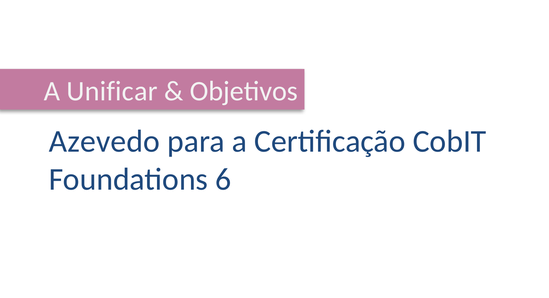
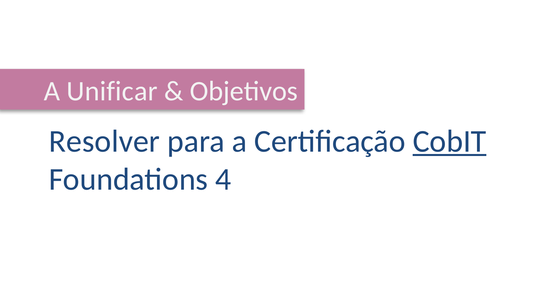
Azevedo: Azevedo -> Resolver (104, 141)
CobIT underline: none -> present (450, 141)
6: 6 -> 4 (223, 179)
